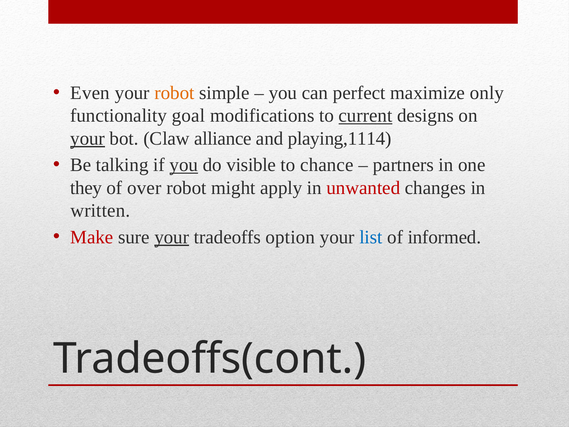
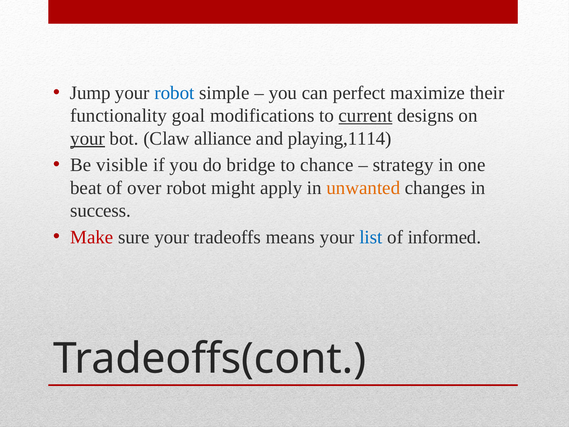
Even: Even -> Jump (90, 93)
robot colour: orange -> blue (174, 93)
only: only -> their (487, 93)
talking: talking -> visible (122, 165)
you underline: present -> none (184, 165)
visible: visible -> bridge (251, 165)
partners: partners -> strategy (403, 165)
they: they -> beat (86, 188)
unwanted colour: red -> orange (363, 188)
written: written -> success (100, 210)
your underline: present -> none (172, 237)
option: option -> means (290, 237)
